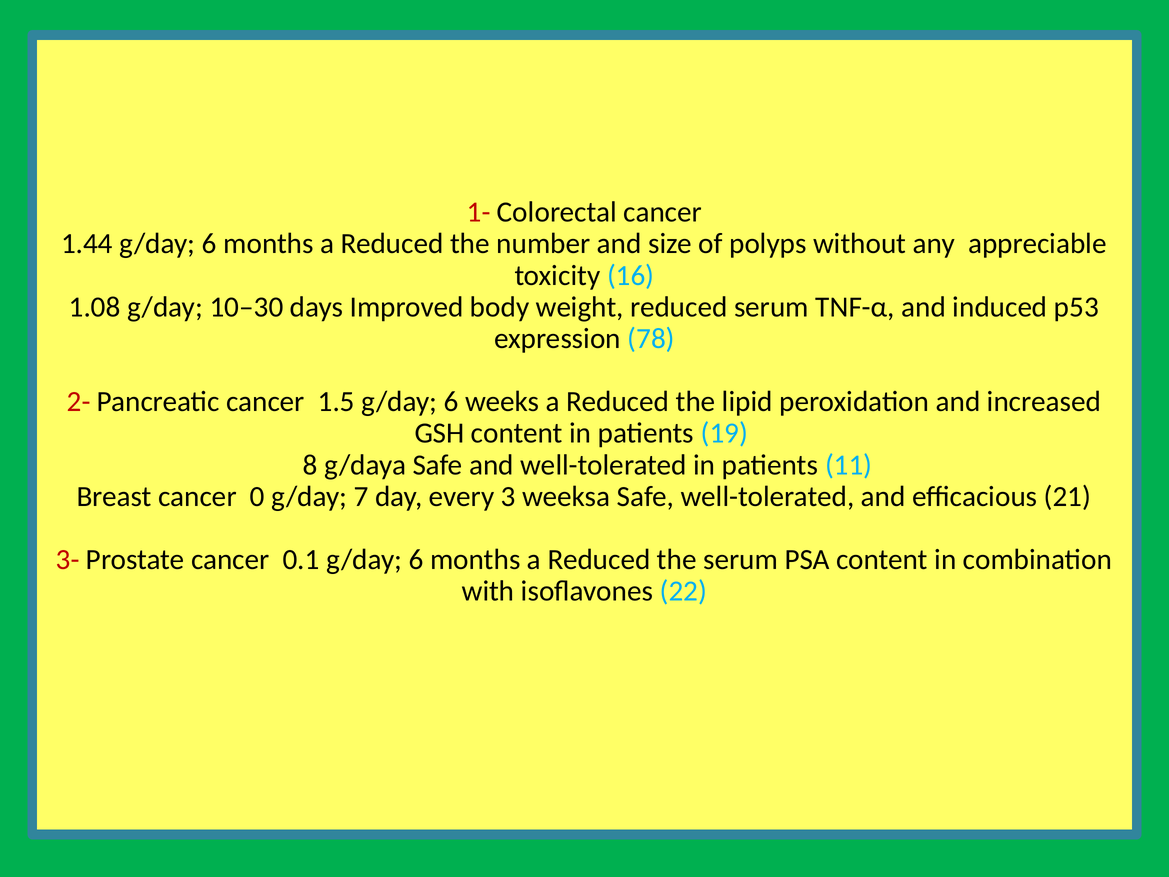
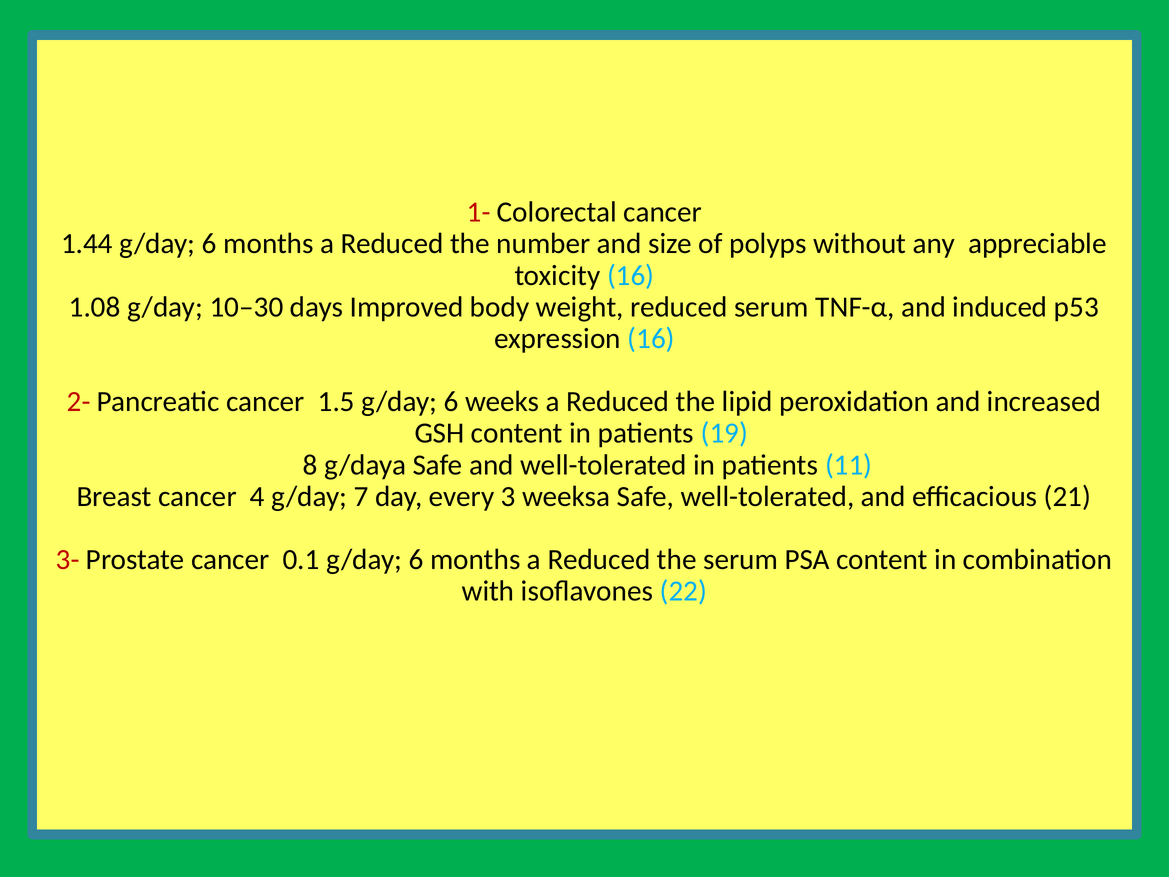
expression 78: 78 -> 16 (651, 338)
0: 0 -> 4 (257, 496)
